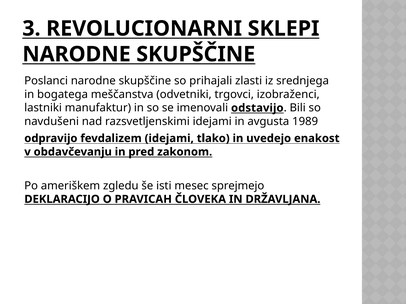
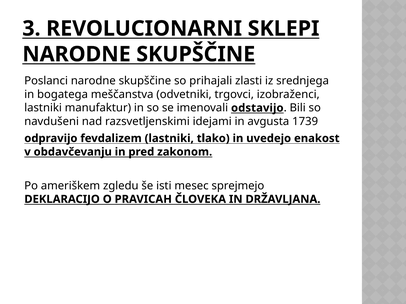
1989: 1989 -> 1739 (305, 122)
fevdalizem idejami: idejami -> lastniki (169, 139)
